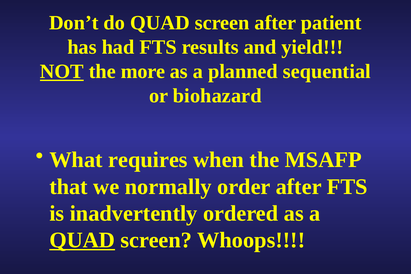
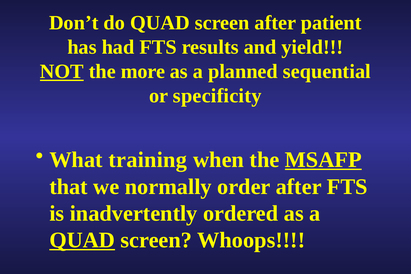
biohazard: biohazard -> specificity (217, 96)
requires: requires -> training (148, 160)
MSAFP underline: none -> present (323, 160)
